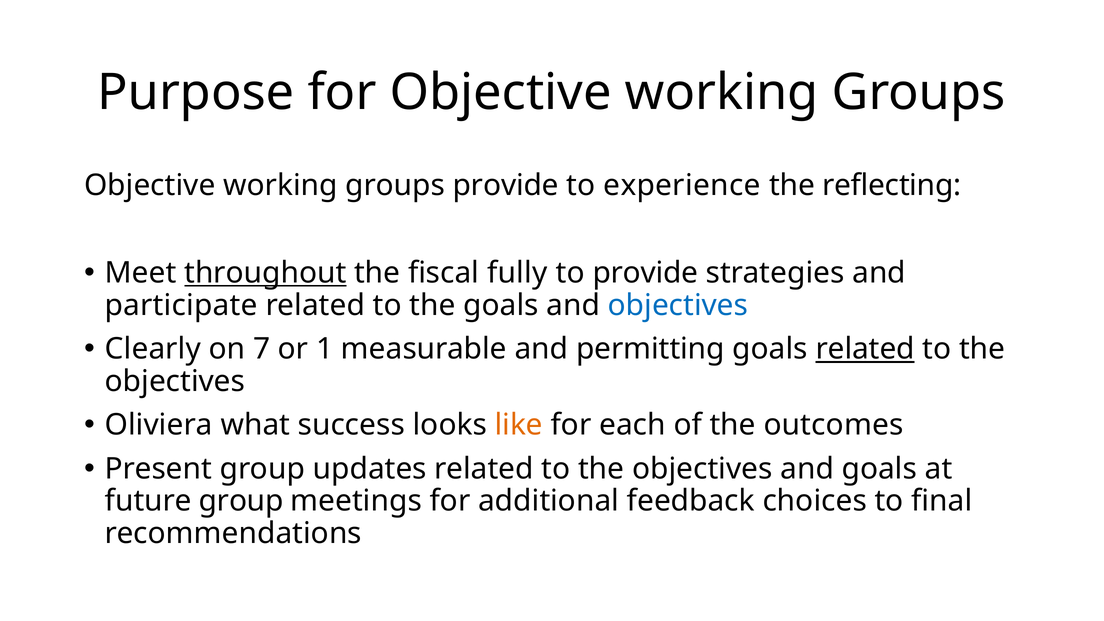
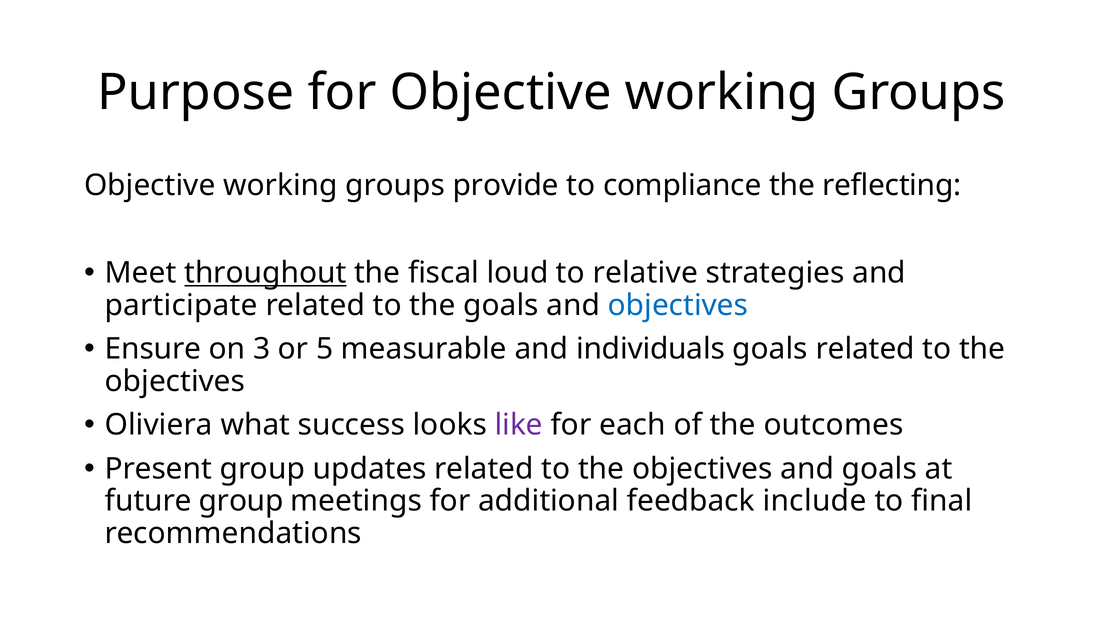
experience: experience -> compliance (682, 185)
fully: fully -> loud (518, 273)
to provide: provide -> relative (645, 273)
Clearly: Clearly -> Ensure (153, 349)
7: 7 -> 3 (262, 349)
1: 1 -> 5 (325, 349)
permitting: permitting -> individuals (650, 349)
related underline: present -> none (865, 349)
like colour: orange -> purple (519, 425)
choices: choices -> include (815, 501)
